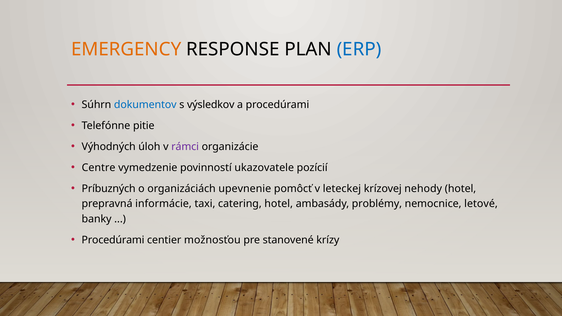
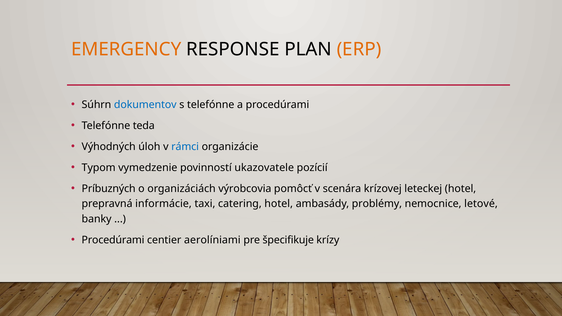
ERP colour: blue -> orange (359, 49)
s výsledkov: výsledkov -> telefónne (211, 105)
pitie: pitie -> teda (144, 126)
rámci colour: purple -> blue (185, 147)
Centre: Centre -> Typom (99, 168)
upevnenie: upevnenie -> výrobcovia (245, 189)
leteckej: leteckej -> scenára (342, 189)
nehody: nehody -> leteckej (423, 189)
možnosťou: možnosťou -> aerolíniami (212, 240)
stanovené: stanovené -> špecifikuje (288, 240)
